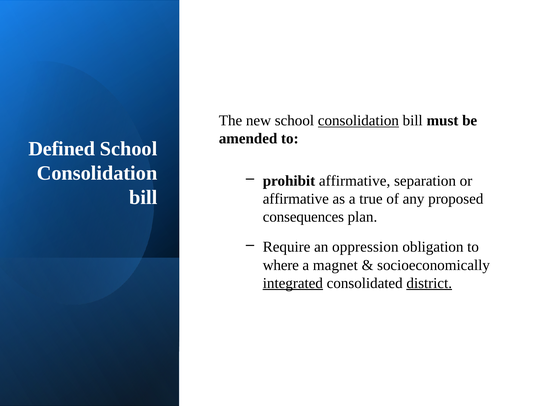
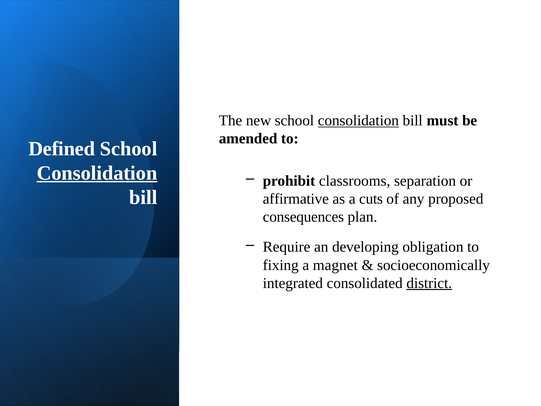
Consolidation underline: none -> present (97, 173)
prohibit affirmative: affirmative -> classrooms (355, 181)
true: true -> cuts (371, 199)
oppression: oppression -> developing (365, 247)
where: where -> fixing (281, 265)
integrated underline: present -> none (293, 283)
